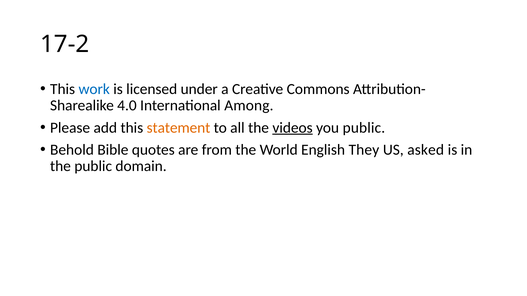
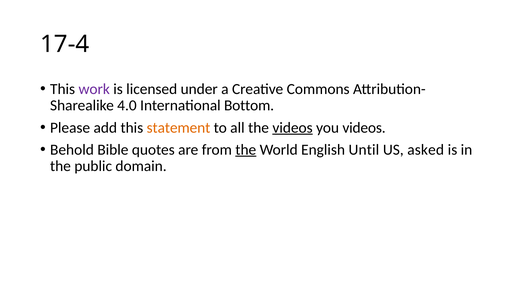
17-2: 17-2 -> 17-4 (65, 44)
work colour: blue -> purple (94, 89)
Among: Among -> Bottom (249, 106)
you public: public -> videos (364, 128)
the underline: none -> present (246, 150)
They: They -> Until (364, 150)
